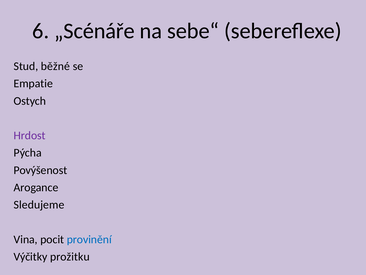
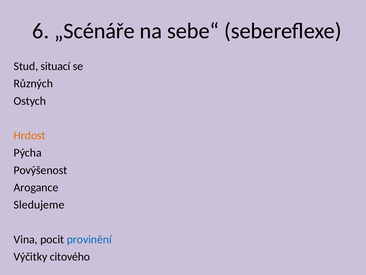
běžné: běžné -> situací (56, 66)
Empatie: Empatie -> Různých (33, 83)
Hrdost colour: purple -> orange (30, 135)
prožitku: prožitku -> citového (70, 256)
